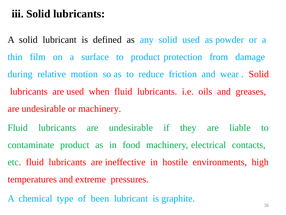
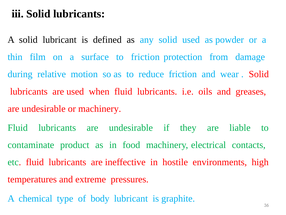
to product: product -> friction (145, 57)
been: been -> body (100, 198)
